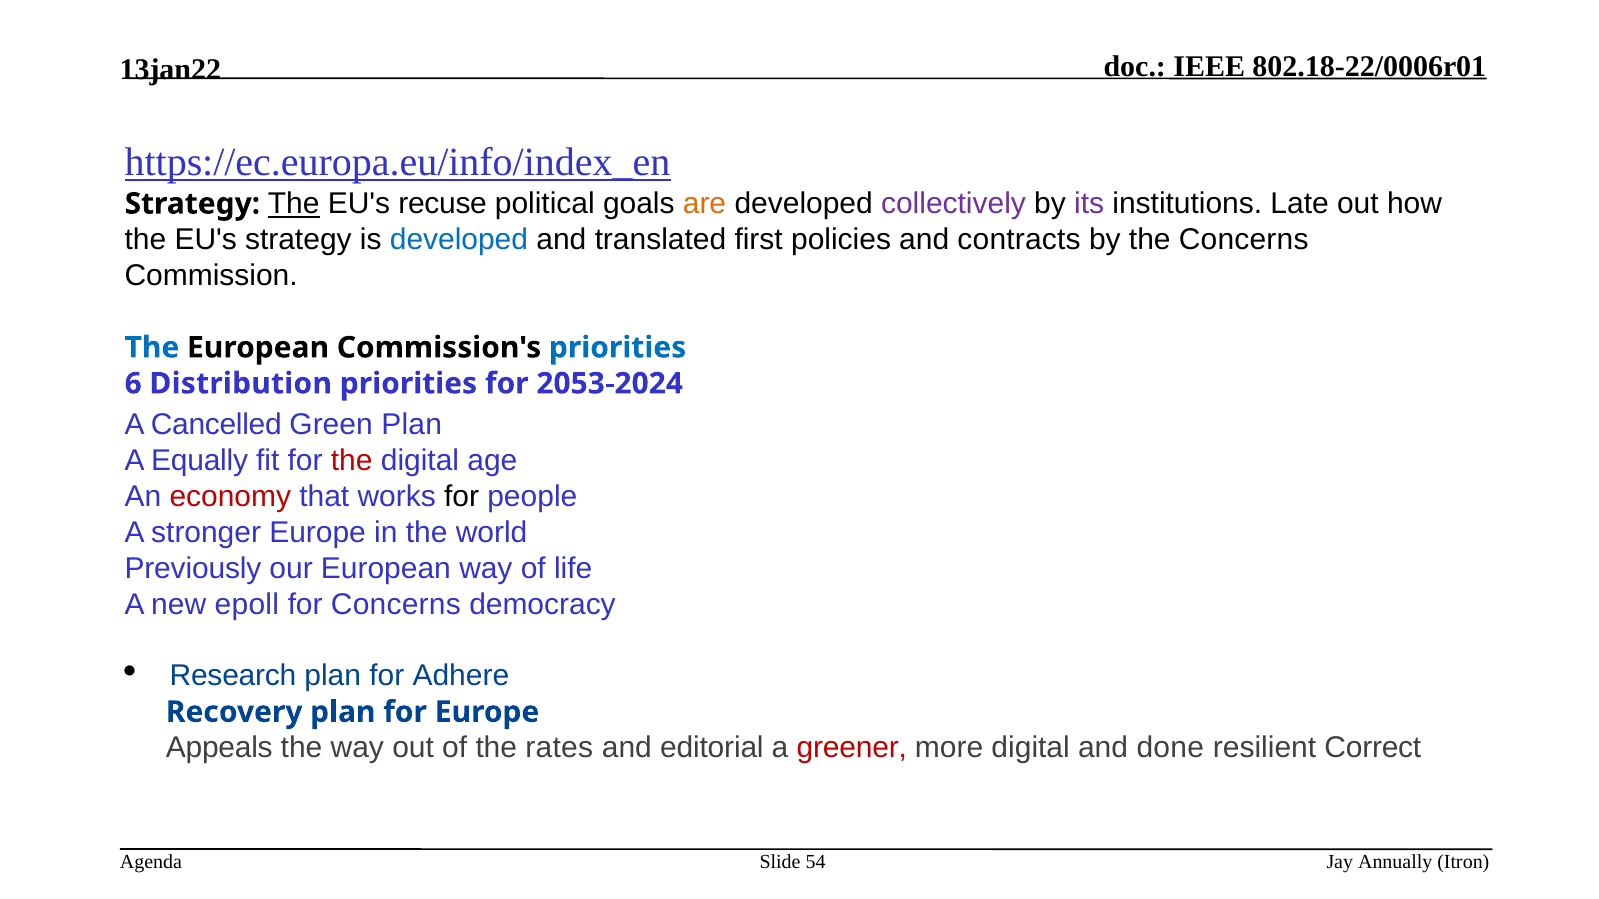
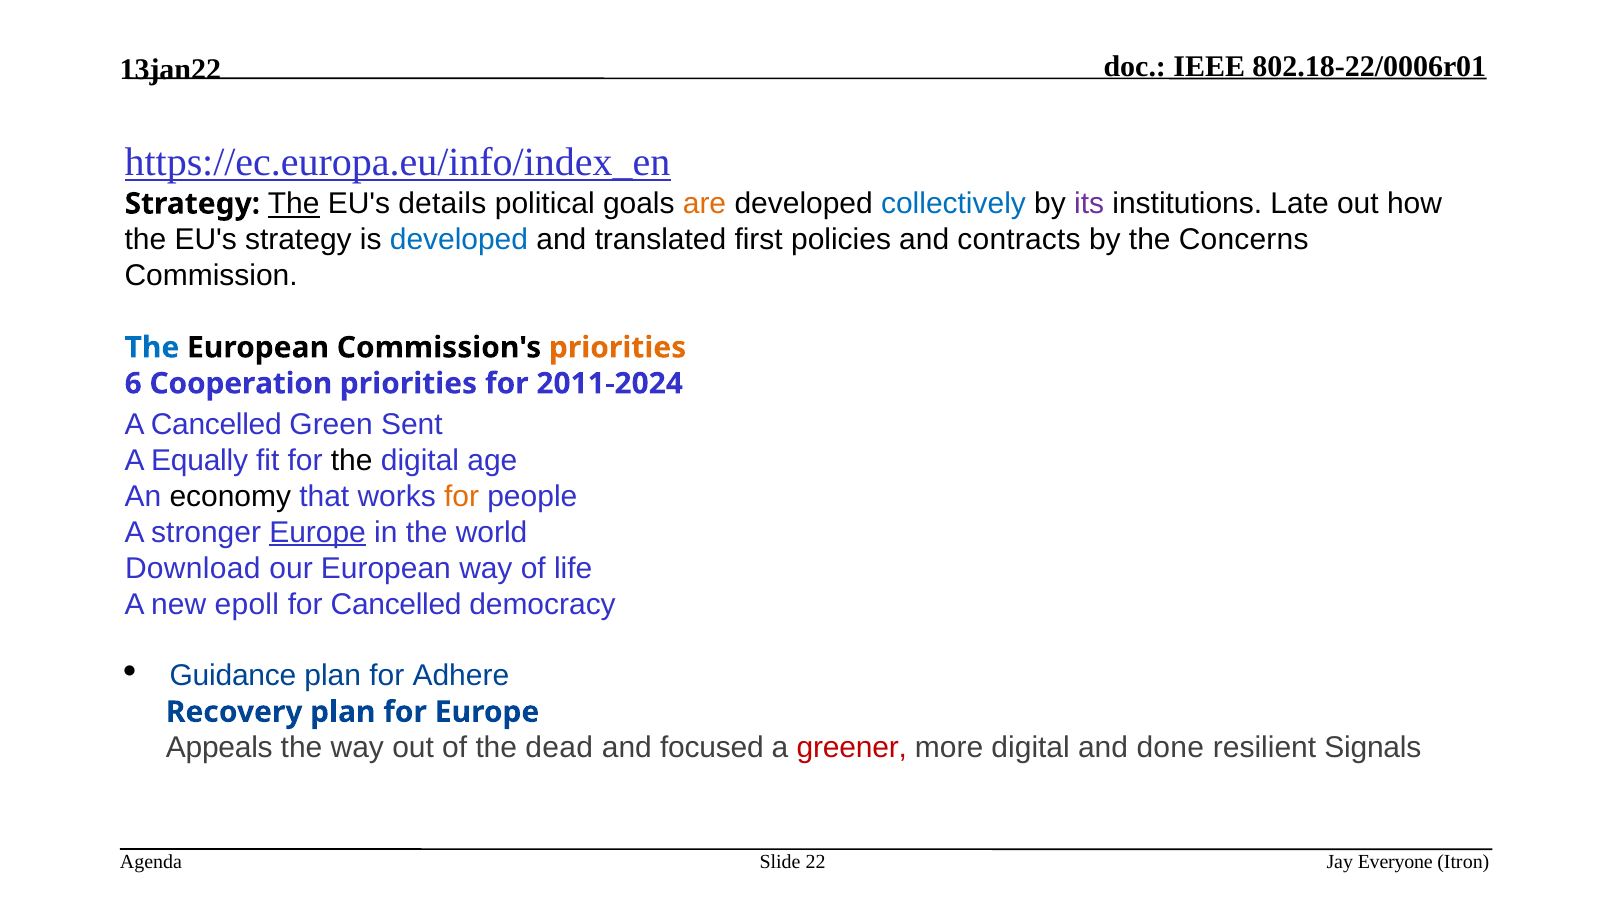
recuse: recuse -> details (442, 204)
collectively colour: purple -> blue (953, 204)
priorities colour: blue -> orange (618, 348)
Distribution: Distribution -> Cooperation (241, 384)
2053-2024: 2053-2024 -> 2011-2024 (610, 384)
Green Plan: Plan -> Sent (412, 425)
the colour: red -> black (352, 461)
economy colour: red -> black (230, 496)
for colour: black -> orange (462, 496)
Europe underline: none -> present (318, 532)
Previously: Previously -> Download (193, 568)
for Concerns: Concerns -> Cancelled (396, 604)
Research: Research -> Guidance (233, 676)
rates: rates -> dead (559, 748)
editorial: editorial -> focused (712, 748)
Correct: Correct -> Signals (1373, 748)
54: 54 -> 22 (816, 863)
Annually: Annually -> Everyone (1395, 863)
